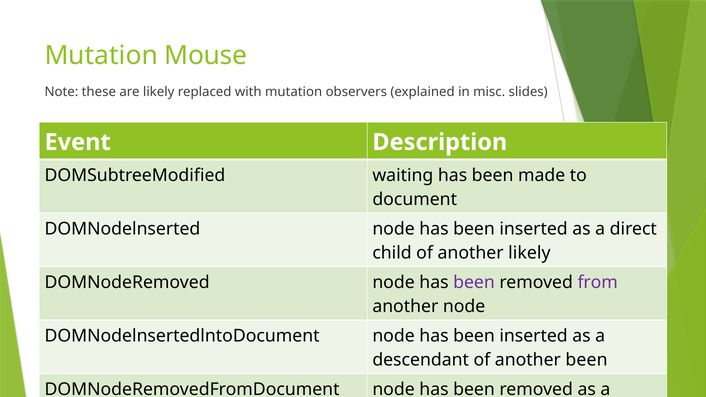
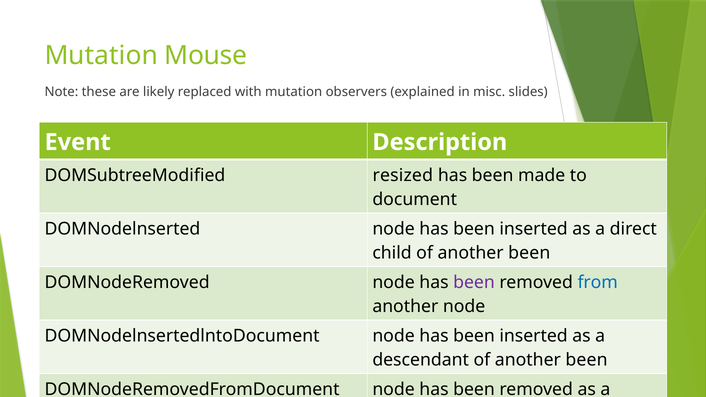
waiting: waiting -> resized (403, 175)
child of another likely: likely -> been (529, 253)
from colour: purple -> blue (598, 282)
